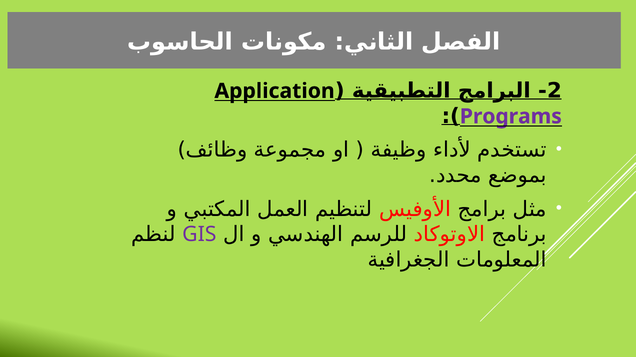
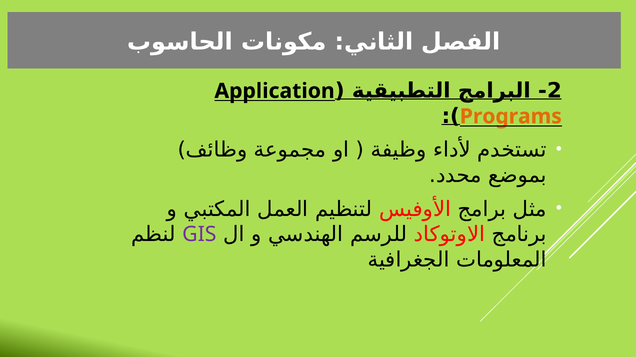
Programs colour: purple -> orange (511, 117)
